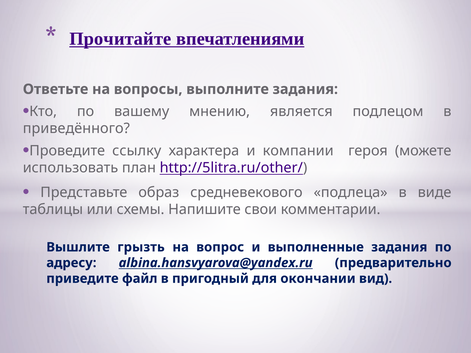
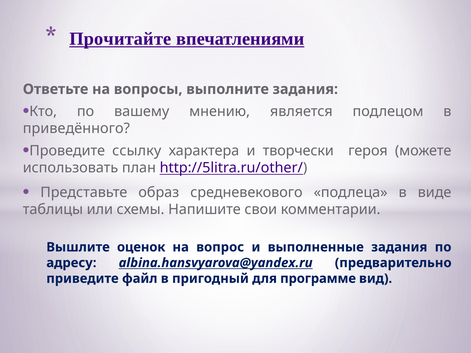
компании: компании -> творчески (298, 151)
грызть: грызть -> оценок (141, 247)
окончании: окончании -> программе (318, 279)
